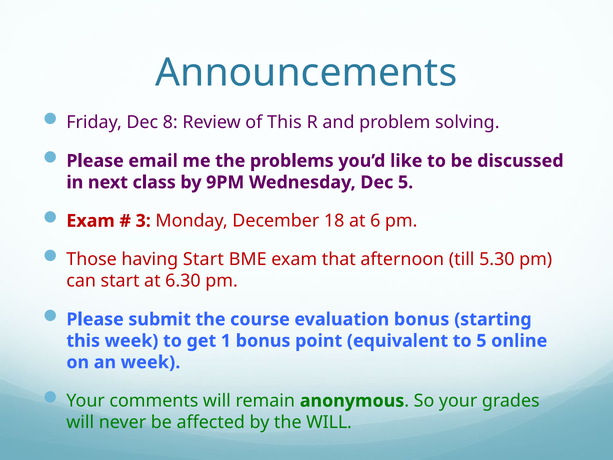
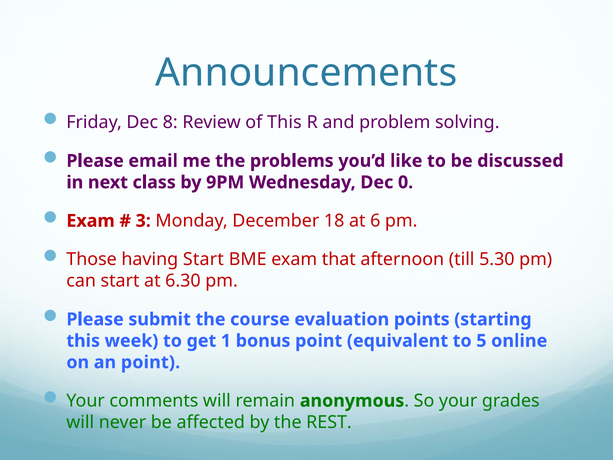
Dec 5: 5 -> 0 (406, 182)
evaluation bonus: bonus -> points (422, 319)
an week: week -> point (151, 362)
the WILL: WILL -> REST (329, 422)
